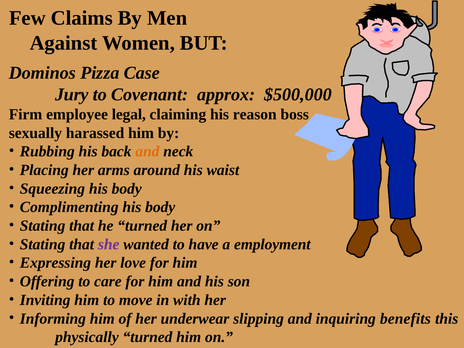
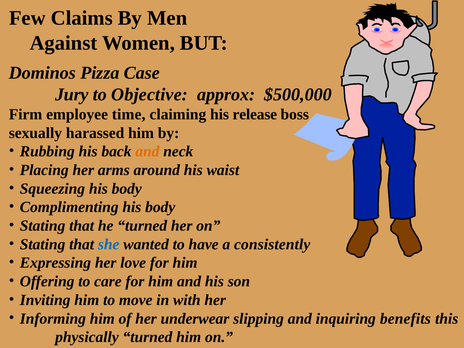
Covenant: Covenant -> Objective (150, 94)
legal: legal -> time (129, 114)
reason: reason -> release (255, 114)
she colour: purple -> blue (109, 244)
employment: employment -> consistently (272, 244)
